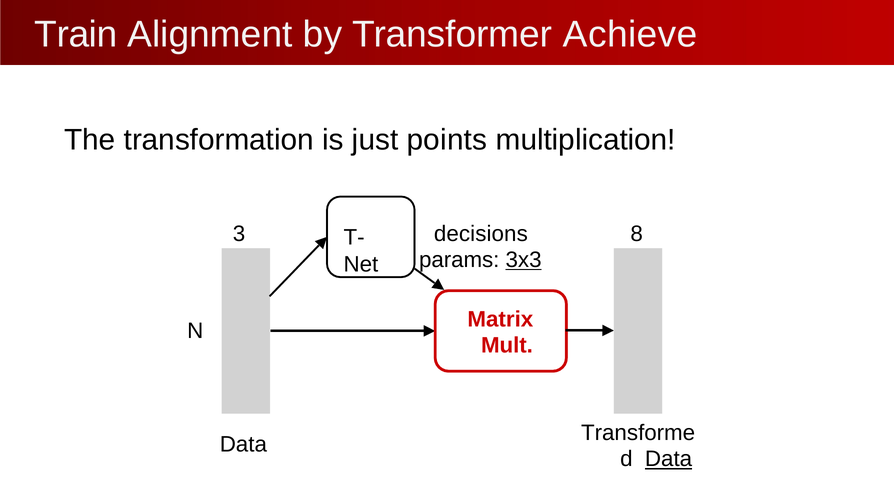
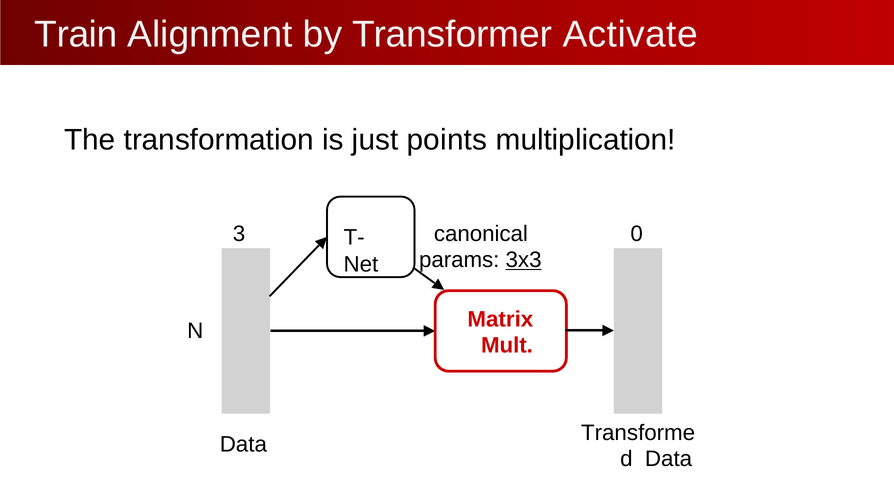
Achieve: Achieve -> Activate (630, 34)
decisions: decisions -> canonical (481, 234)
8: 8 -> 0 (637, 234)
Data underline: present -> none (669, 459)
